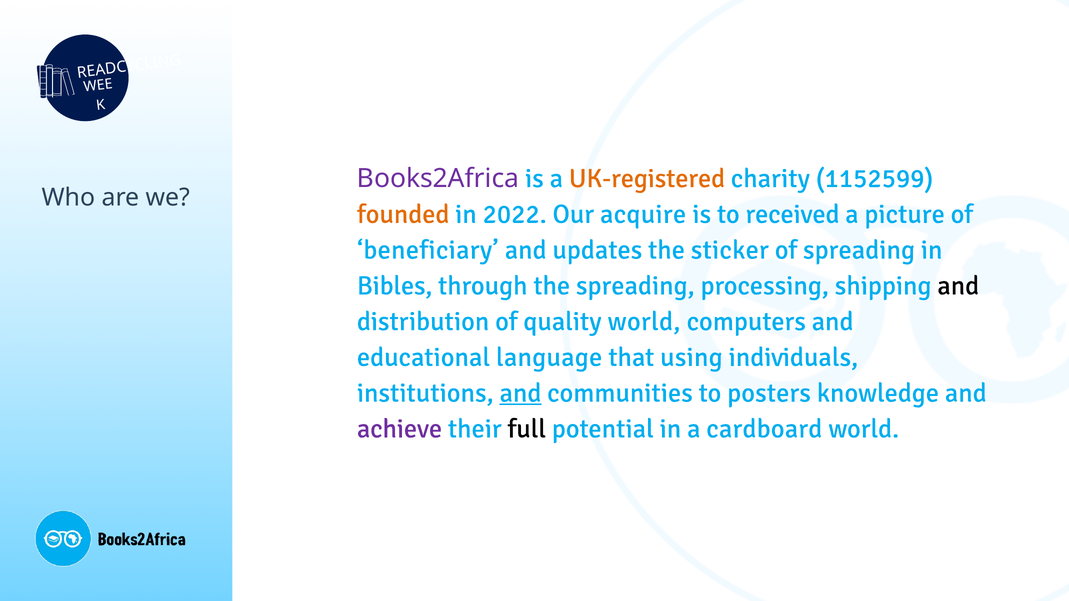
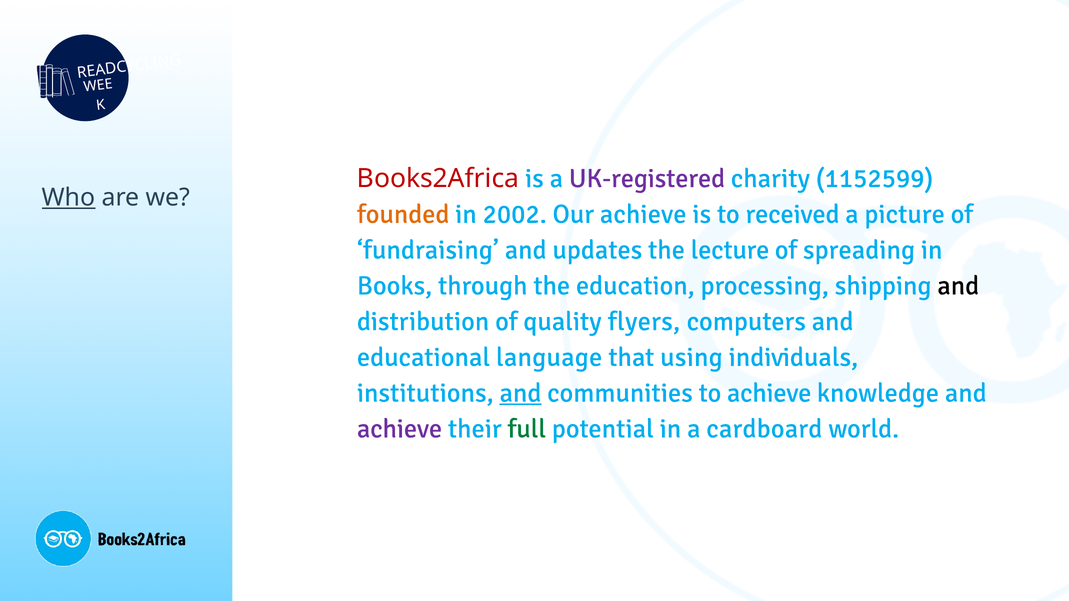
Books2Africa colour: purple -> red (438, 178)
UK-registered colour: orange -> purple (647, 178)
Who underline: none -> present (69, 198)
2022: 2022 -> 2002 (515, 214)
Our acquire: acquire -> achieve (643, 214)
beneficiary: beneficiary -> fundraising (428, 250)
sticker: sticker -> lecture (730, 250)
Bibles: Bibles -> Books (395, 286)
the spreading: spreading -> education (635, 286)
quality world: world -> flyers (644, 322)
to posters: posters -> achieve (769, 393)
full colour: black -> green (527, 429)
